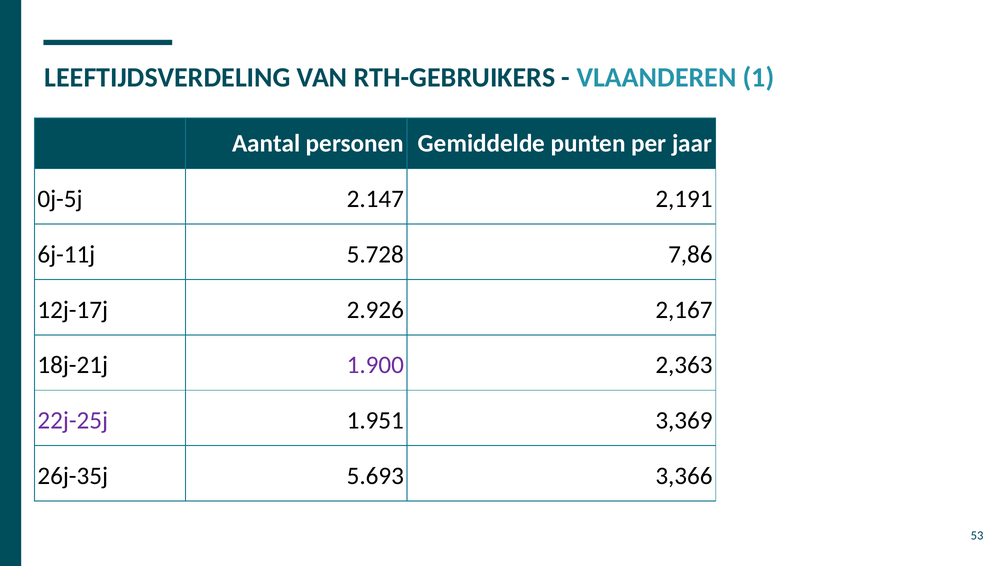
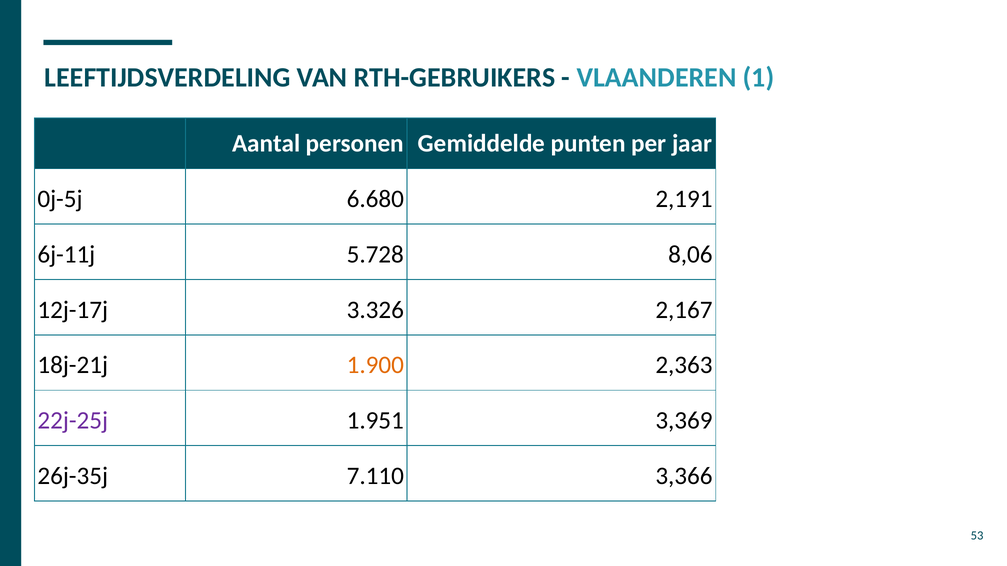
2.147: 2.147 -> 6.680 (375, 199)
7,86: 7,86 -> 8,06 (690, 255)
2.926: 2.926 -> 3.326 (375, 310)
1.900 colour: purple -> orange (375, 365)
5.693: 5.693 -> 7.110 (375, 476)
